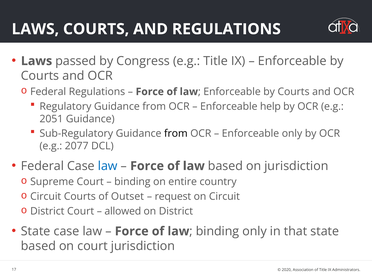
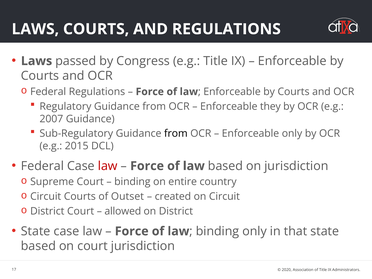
help: help -> they (270, 106)
2051: 2051 -> 2007 (51, 119)
2077: 2077 -> 2015 (77, 146)
law colour: blue -> red (108, 166)
request: request -> created (173, 197)
